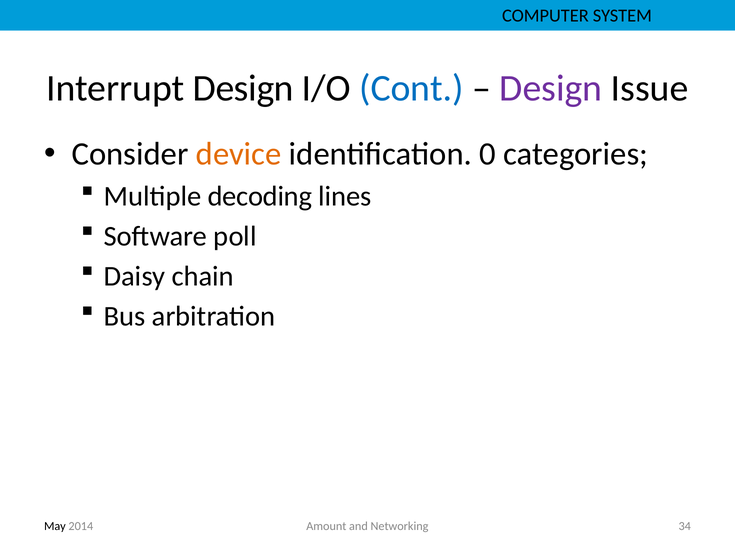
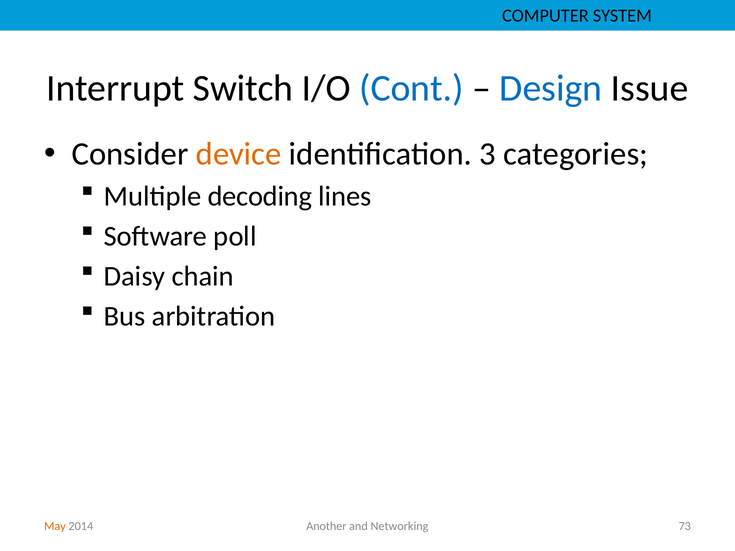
Interrupt Design: Design -> Switch (243, 88)
Design colour: purple -> blue (551, 88)
0: 0 -> 3 (488, 154)
Amount: Amount -> Another (326, 526)
34: 34 -> 73 (685, 526)
May colour: black -> orange (55, 526)
